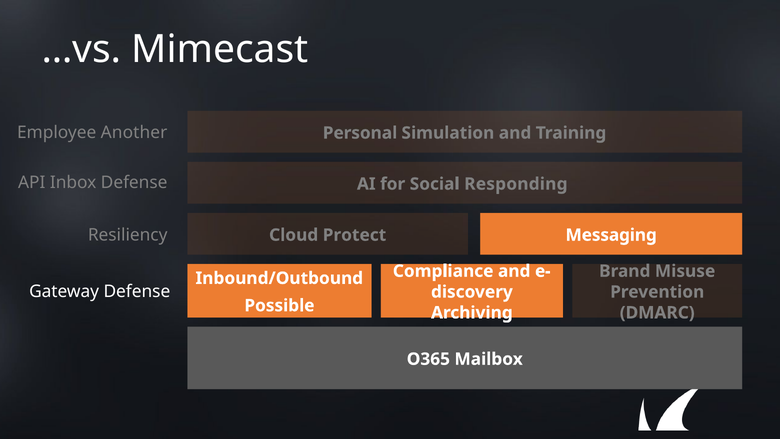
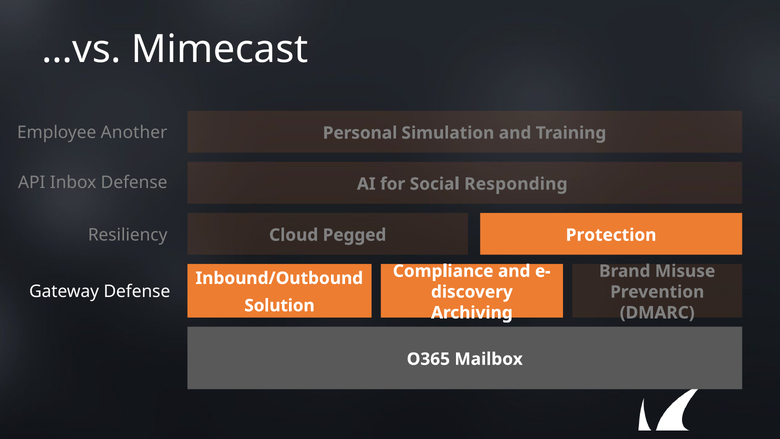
Messaging: Messaging -> Protection (611, 235)
Protect: Protect -> Pegged (355, 235)
Possible: Possible -> Solution (279, 305)
